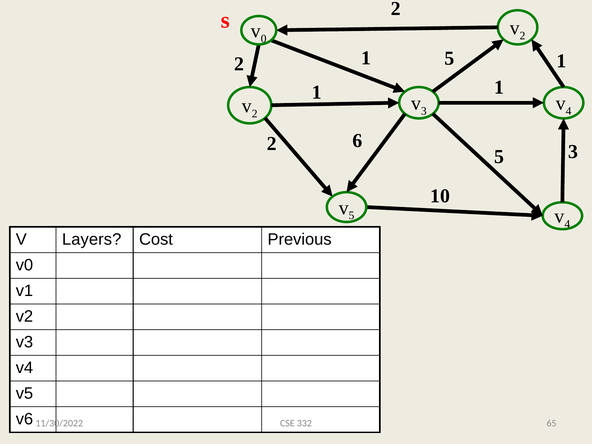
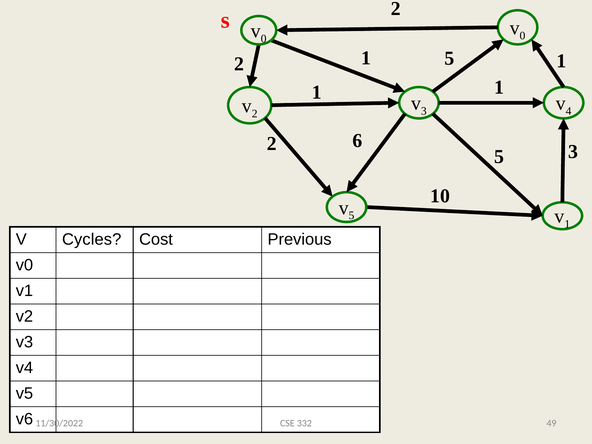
2: 2 -> 0 (523, 36)
4: 4 -> 1 (567, 224)
Layers: Layers -> Cycles (92, 239)
65: 65 -> 49 (551, 423)
